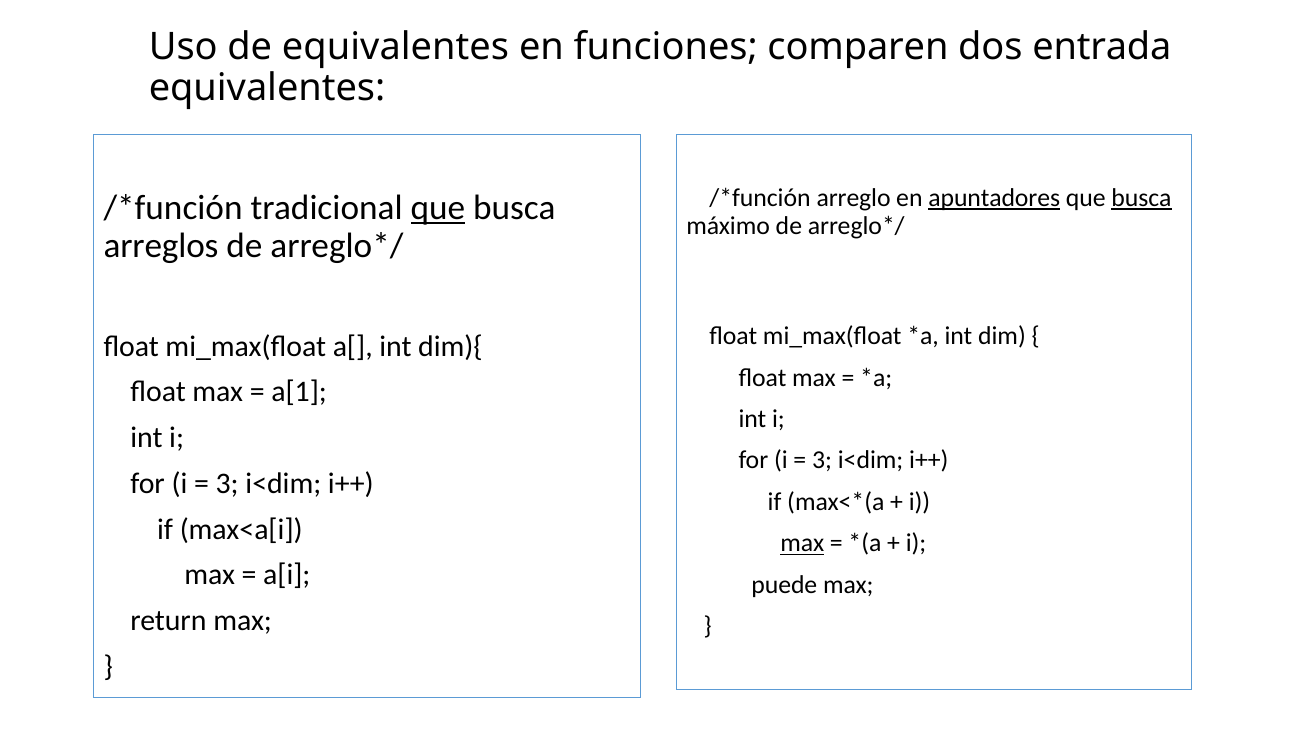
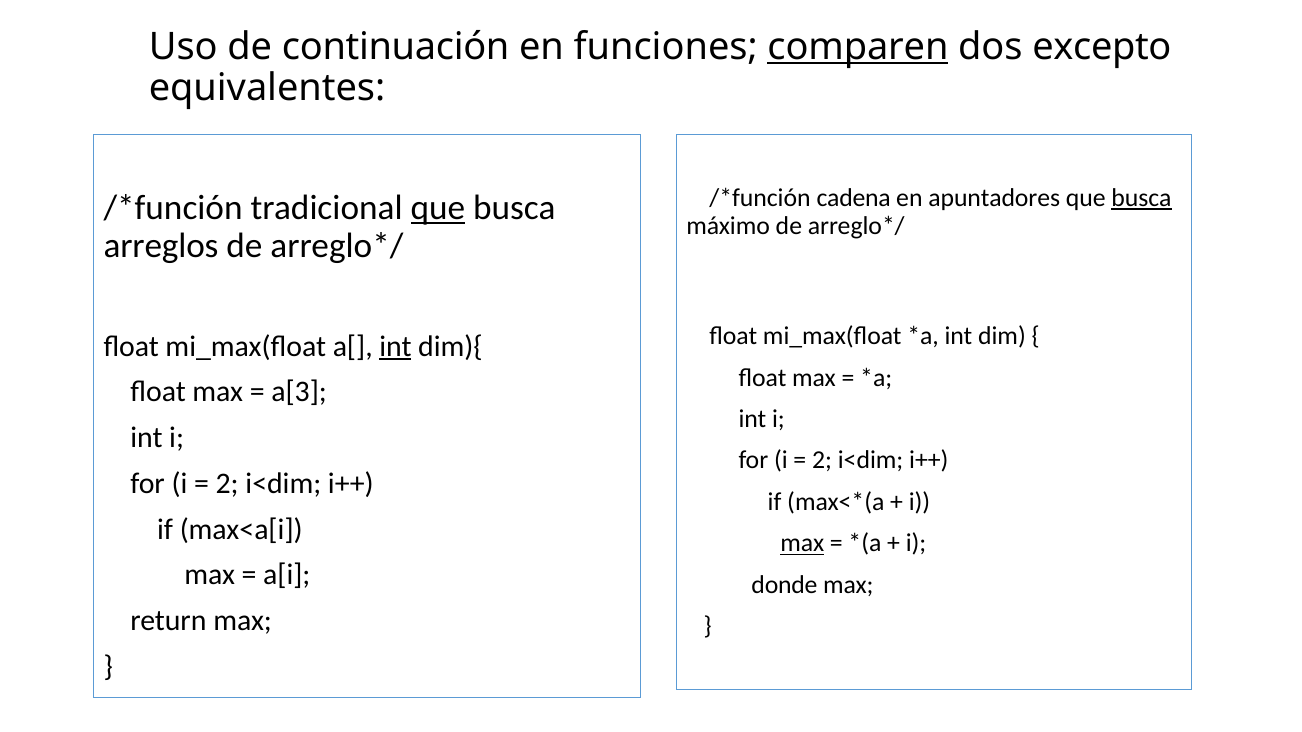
de equivalentes: equivalentes -> continuación (396, 47)
comparen underline: none -> present (858, 47)
entrada: entrada -> excepto (1102, 47)
arreglo: arreglo -> cadena (854, 198)
apuntadores underline: present -> none (994, 198)
int underline: none -> present (396, 346)
a[1: a[1 -> a[3 (299, 392)
3: 3 -> 2 (822, 461)
3: 3 -> 2 (227, 484)
puede: puede -> donde (784, 585)
